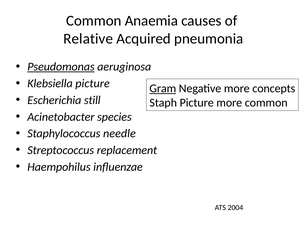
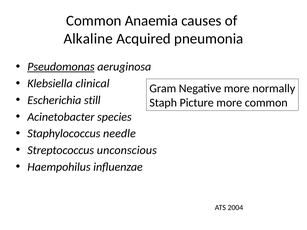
Relative: Relative -> Alkaline (88, 39)
Klebsiella picture: picture -> clinical (93, 84)
Gram underline: present -> none (163, 89)
concepts: concepts -> normally (274, 89)
replacement: replacement -> unconscious (127, 150)
